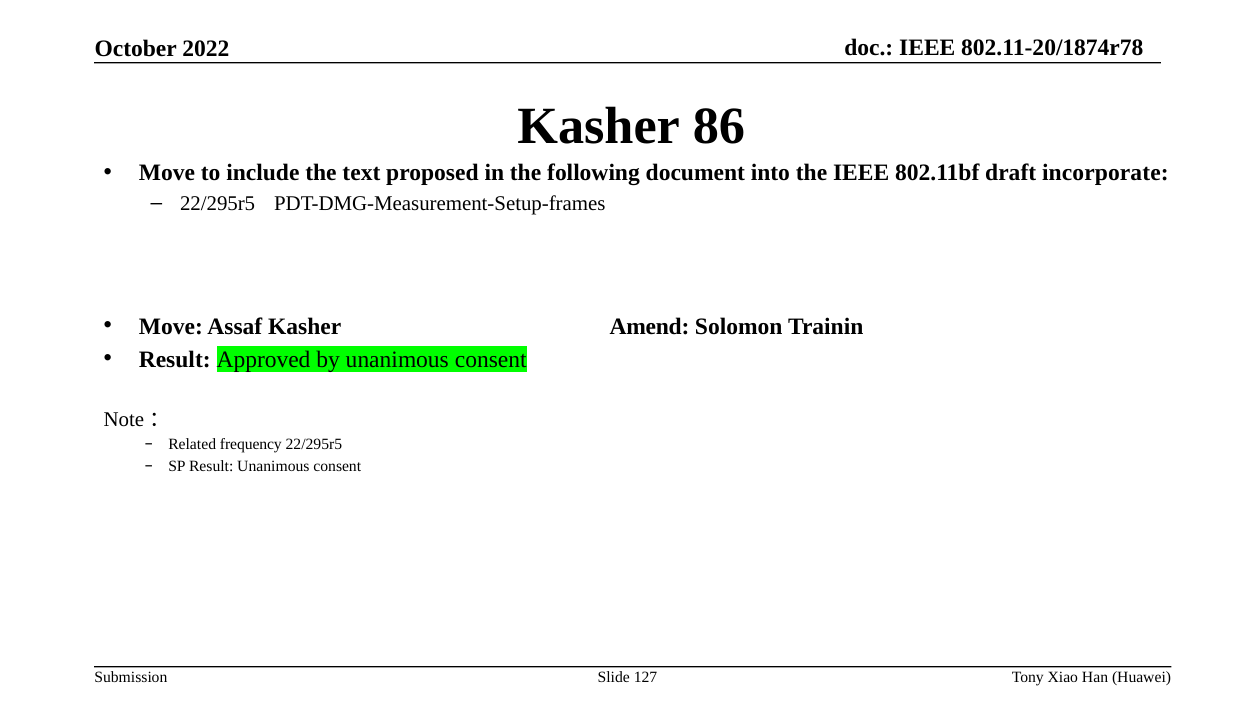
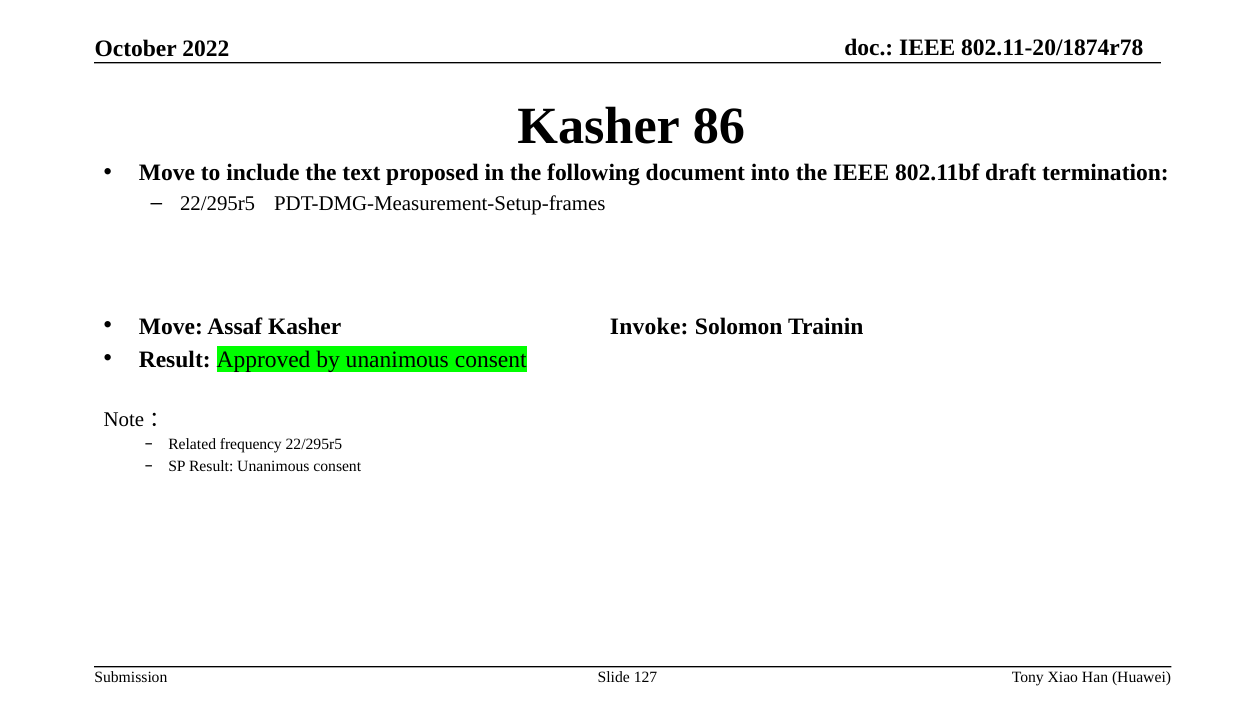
incorporate: incorporate -> termination (1105, 173)
Amend: Amend -> Invoke (649, 326)
